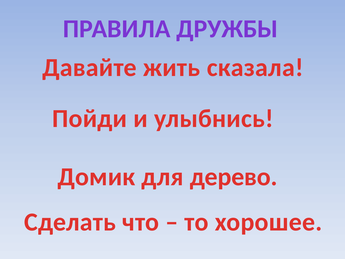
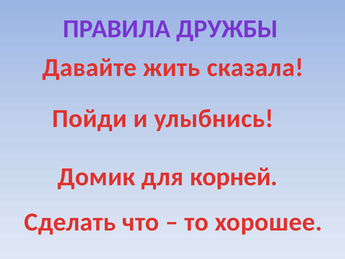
дерево: дерево -> корней (234, 177)
